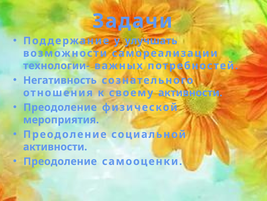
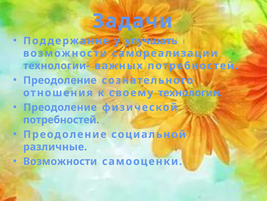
Негативность: Негативность -> Преодоление (60, 80)
своему активности: активности -> технологии (190, 92)
мероприятия: мероприятия -> потребностей (61, 119)
активности: активности -> различные (55, 146)
Преодоление: Преодоление -> Возможности (60, 161)
